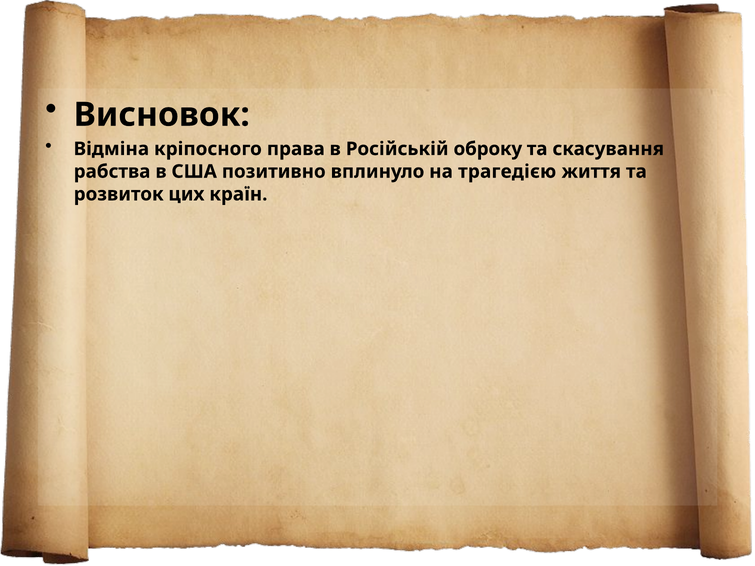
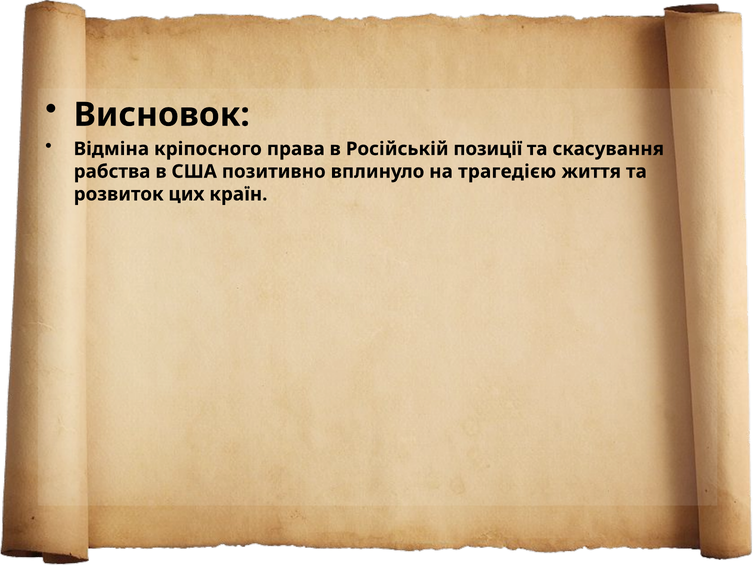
оброку: оброку -> позиції (488, 149)
